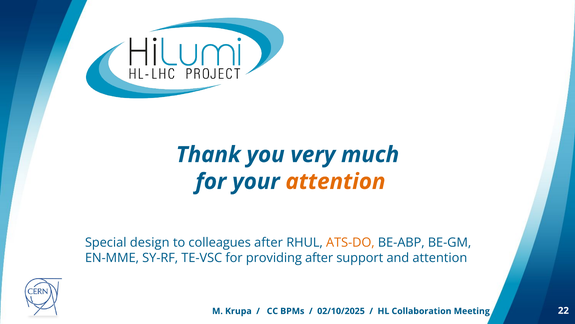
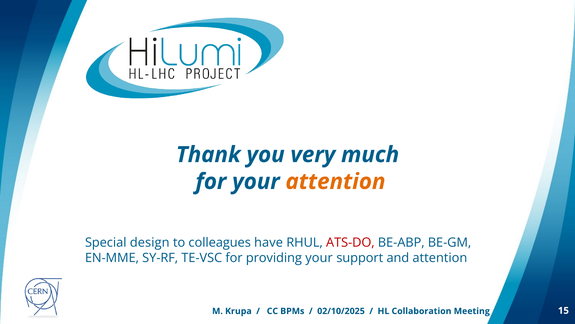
colleagues after: after -> have (269, 242)
ATS-DO colour: orange -> red (350, 242)
providing after: after -> your (319, 257)
22: 22 -> 15 (563, 310)
